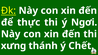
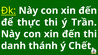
Ngơi: Ngơi -> Trần (84, 22)
xưng: xưng -> danh (13, 46)
